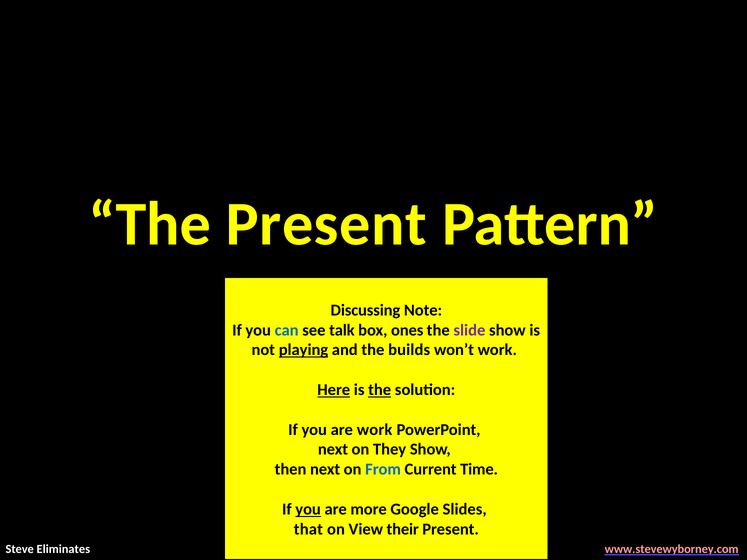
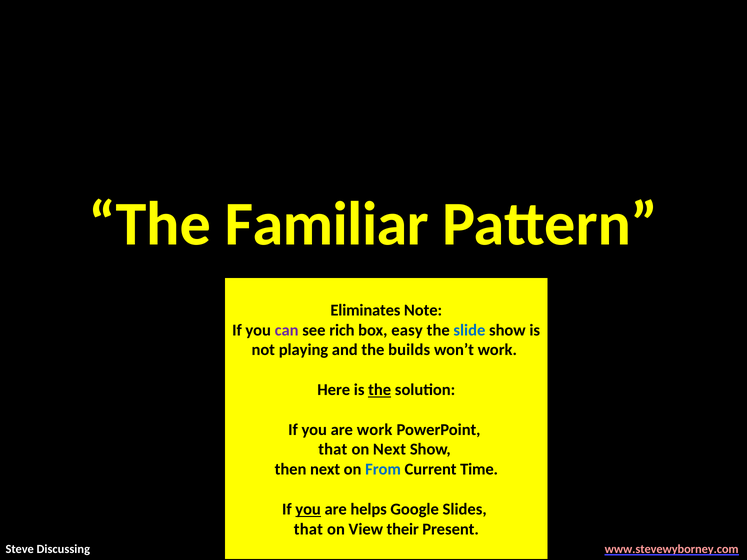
The Present: Present -> Familiar (327, 224)
Discussing: Discussing -> Eliminates (365, 310)
can colour: blue -> purple (287, 330)
talk: talk -> rich (342, 330)
ones: ones -> easy (407, 330)
slide colour: purple -> blue (469, 330)
playing underline: present -> none (303, 350)
Here underline: present -> none (334, 390)
next: next -> that (333, 450)
on They: They -> Next (390, 450)
more: more -> helps (369, 509)
Eliminates: Eliminates -> Discussing (63, 550)
